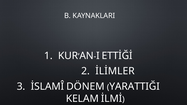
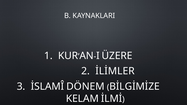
ETTİĞİ: ETTİĞİ -> ÜZERE (117, 56)
YARATTIĞI: YARATTIĞI -> BİLGİMİZE (135, 87)
